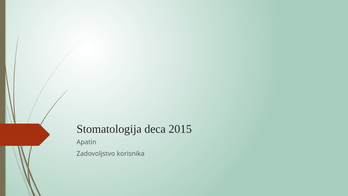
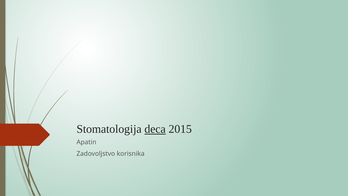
deca underline: none -> present (155, 129)
